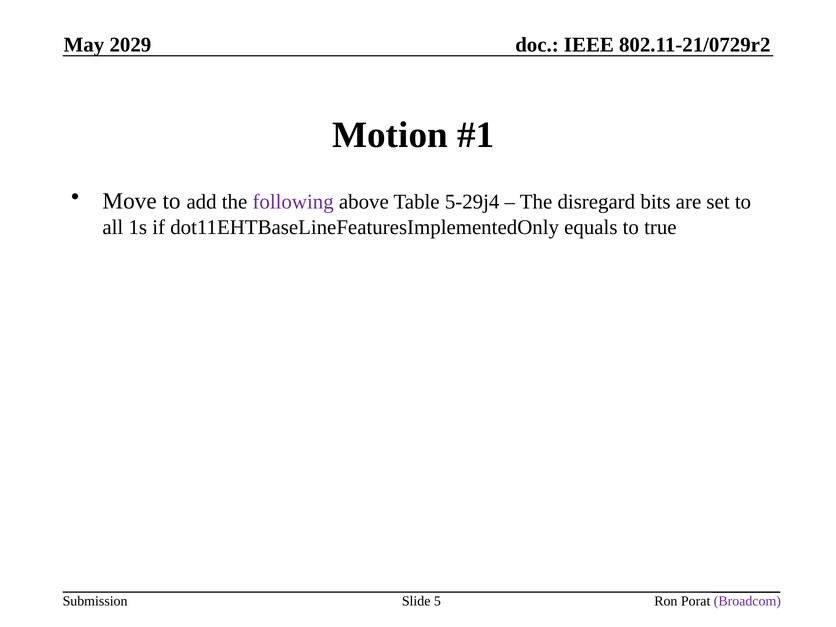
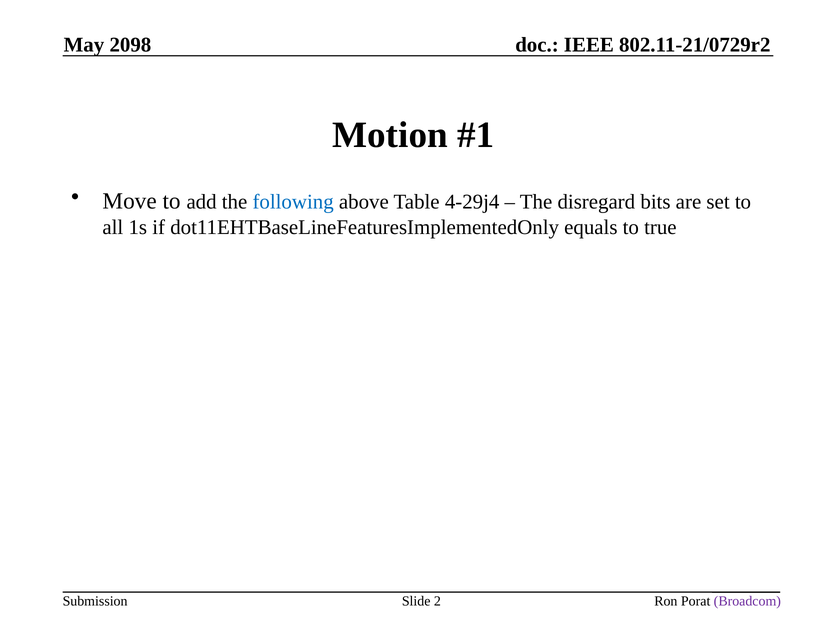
2029: 2029 -> 2098 (130, 45)
following colour: purple -> blue (293, 202)
5-29j4: 5-29j4 -> 4-29j4 (472, 202)
5: 5 -> 2 (437, 601)
